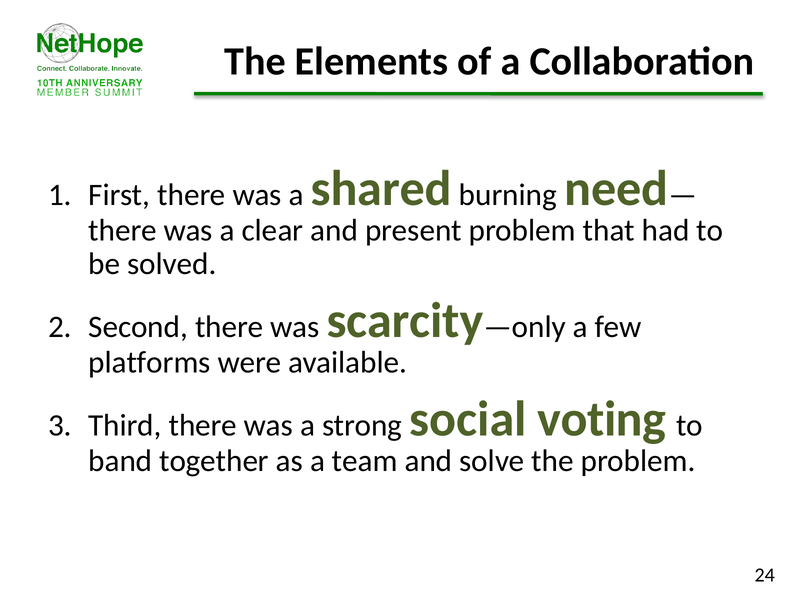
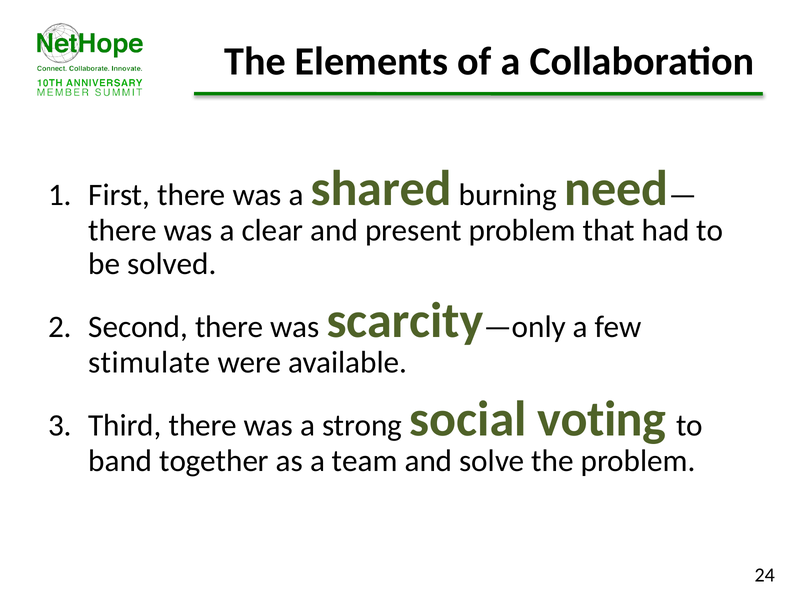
platforms: platforms -> stimulate (149, 363)
